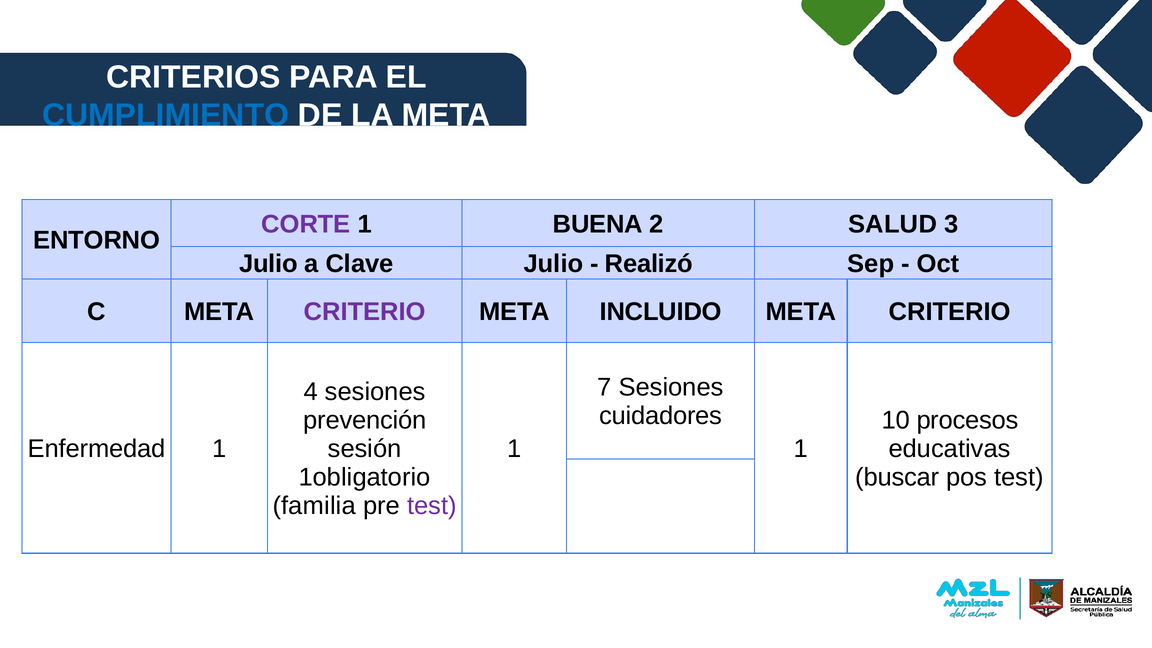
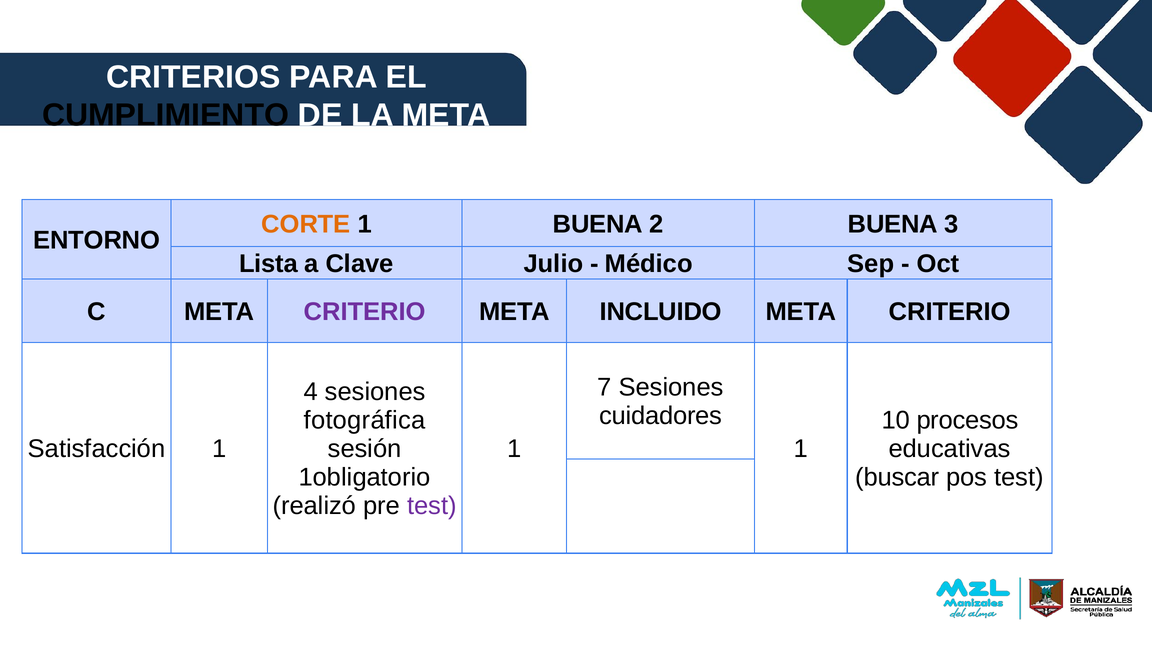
CUMPLIMIENTO colour: blue -> black (166, 115)
CORTE colour: purple -> orange (306, 224)
2 SALUD: SALUD -> BUENA (893, 224)
Julio: Julio -> Lista (268, 264)
Realizó: Realizó -> Médico (649, 264)
prevención: prevención -> fotográfica (365, 420)
Enfermedad: Enfermedad -> Satisfacción (97, 449)
familia: familia -> realizó (314, 506)
